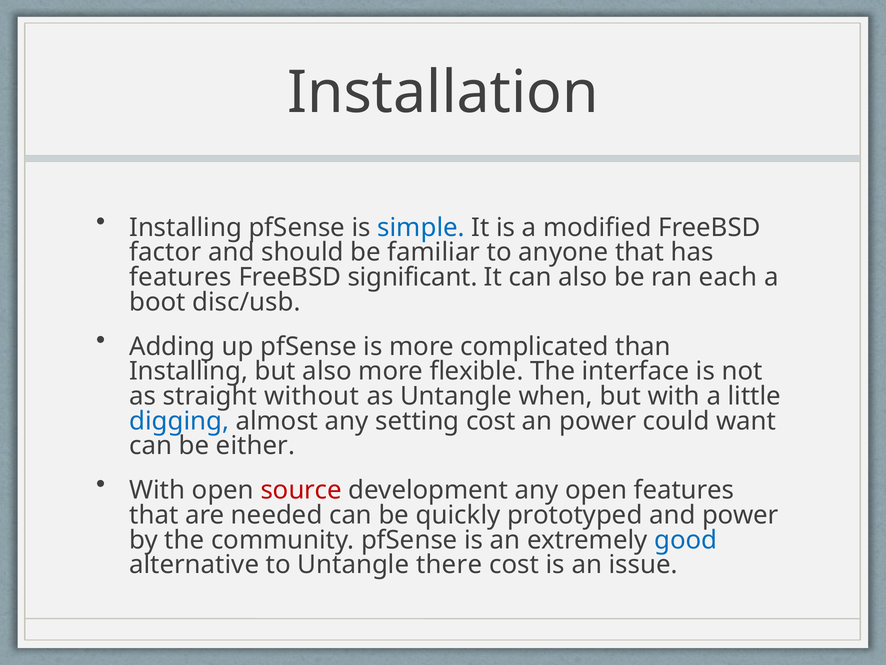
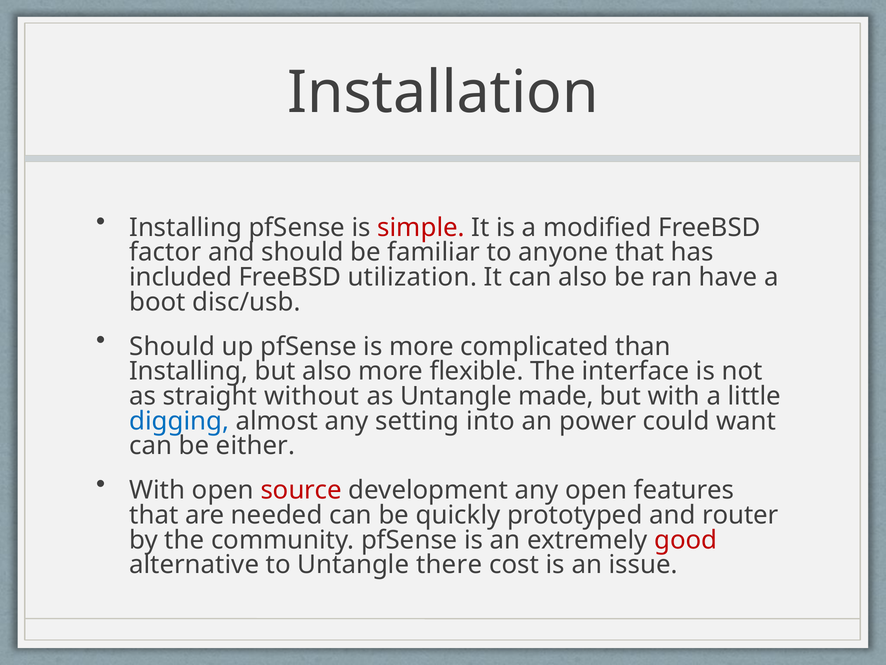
simple colour: blue -> red (421, 227)
features: features -> included (181, 277)
significant: significant -> utilization (412, 277)
each: each -> have (728, 277)
Adding: Adding -> Should (172, 346)
when: when -> made (556, 396)
setting cost: cost -> into (491, 421)
and power: power -> router (740, 515)
good colour: blue -> red (686, 540)
